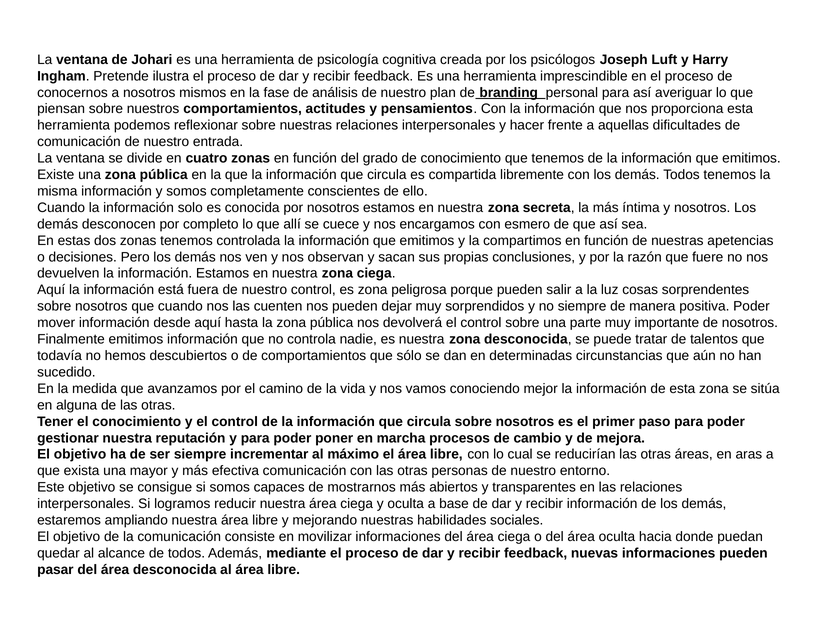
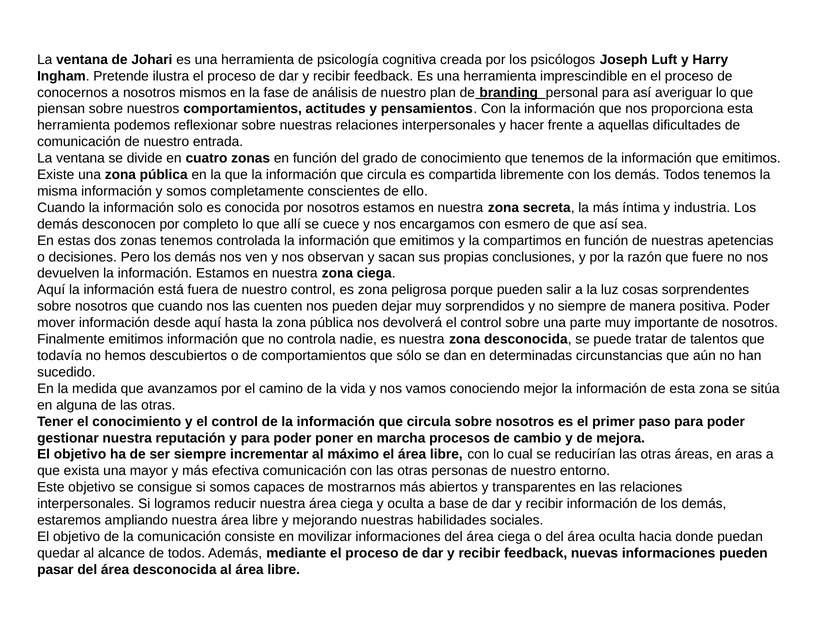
y nosotros: nosotros -> industria (702, 207)
